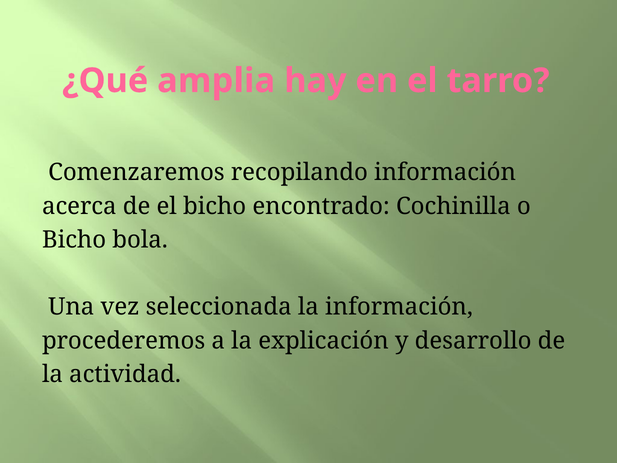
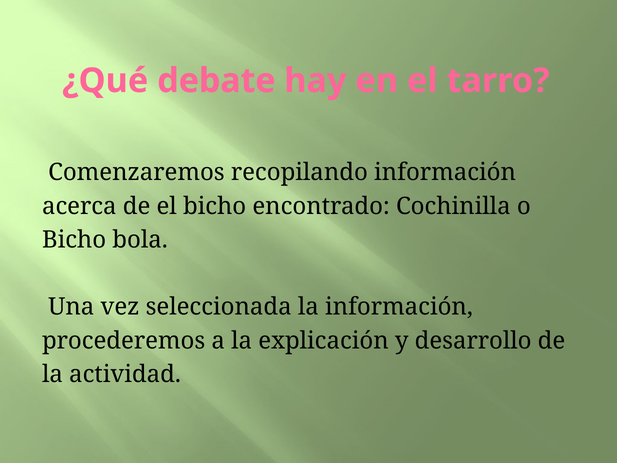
amplia: amplia -> debate (216, 81)
